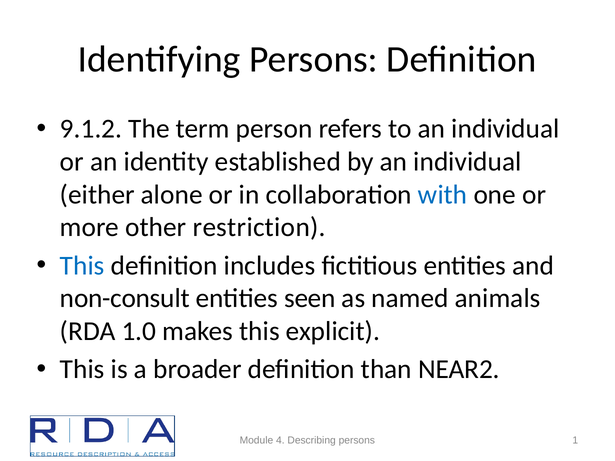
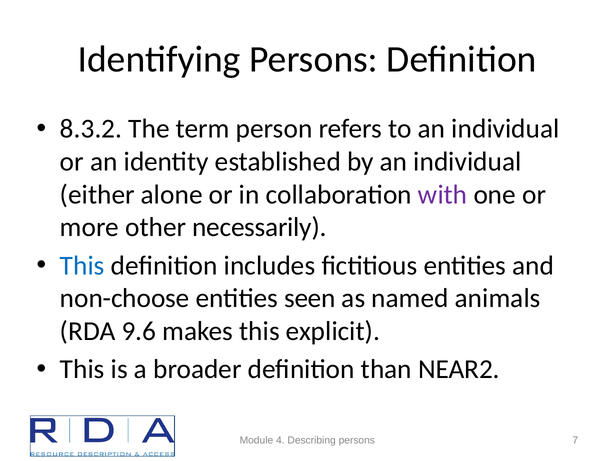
9.1.2: 9.1.2 -> 8.3.2 (91, 129)
with colour: blue -> purple (443, 195)
restriction: restriction -> necessarily (259, 227)
non-consult: non-consult -> non-choose (125, 299)
1.0: 1.0 -> 9.6 (139, 331)
1: 1 -> 7 (575, 440)
